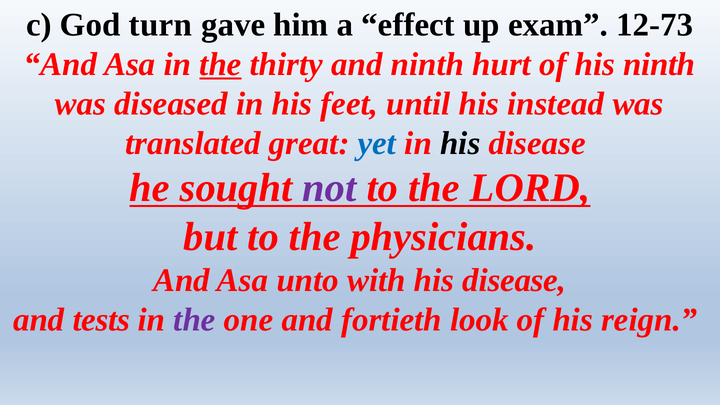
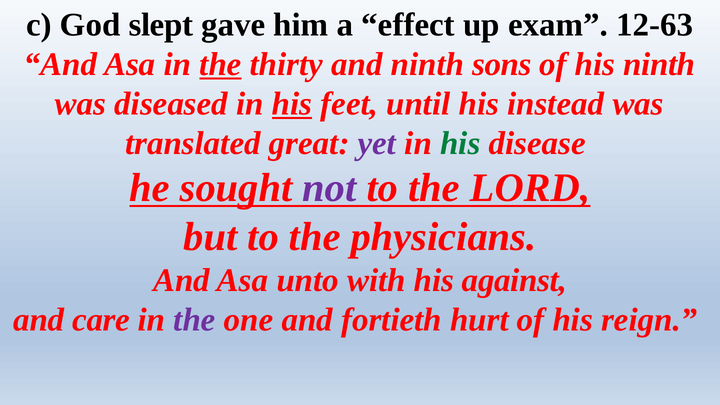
turn: turn -> slept (161, 25)
12-73: 12-73 -> 12-63 (655, 25)
hurt: hurt -> sons (502, 64)
his underline: none -> present (292, 104)
yet colour: blue -> purple (377, 143)
his colour: black -> green (460, 143)
with his disease: disease -> against (514, 280)
tests: tests -> care (101, 320)
look: look -> hurt (479, 320)
